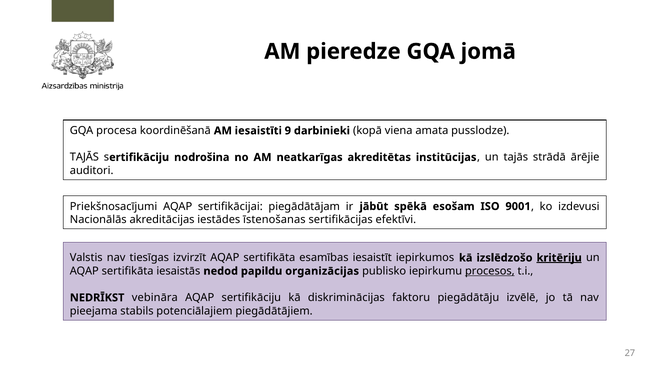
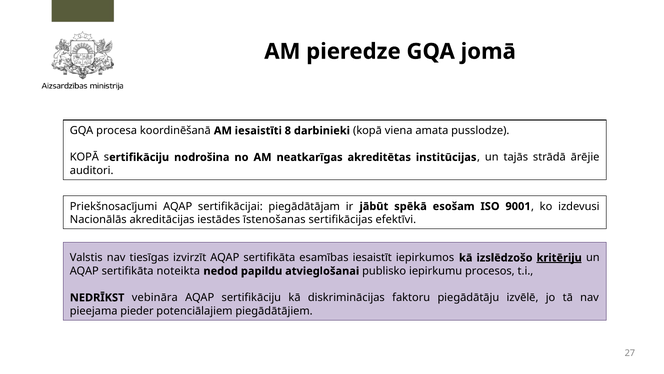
9: 9 -> 8 (288, 131)
TAJĀS: TAJĀS -> KOPĀ (84, 157)
iesaistās: iesaistās -> noteikta (178, 271)
organizācijas: organizācijas -> atvieglošanai (322, 271)
procesos underline: present -> none (490, 271)
stabils: stabils -> pieder (137, 311)
